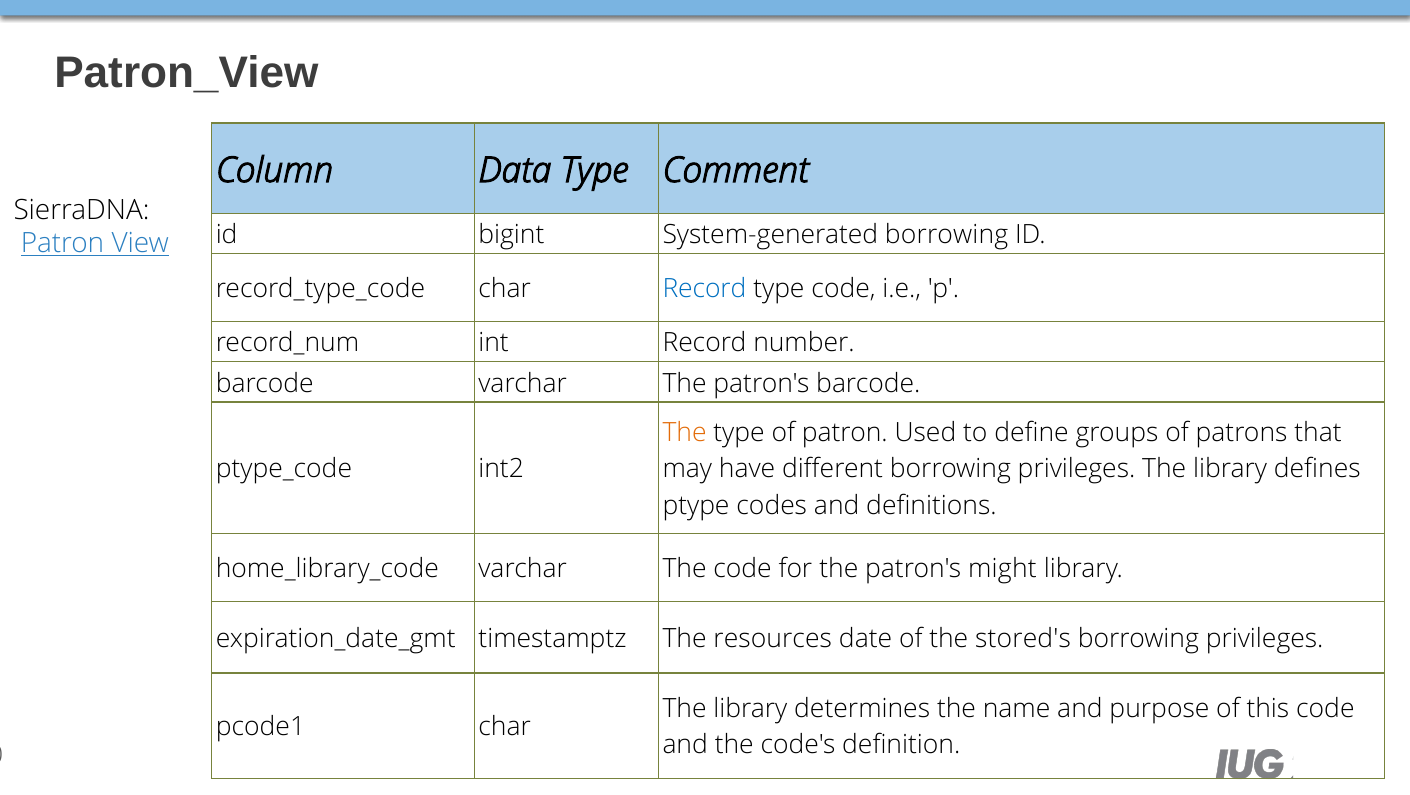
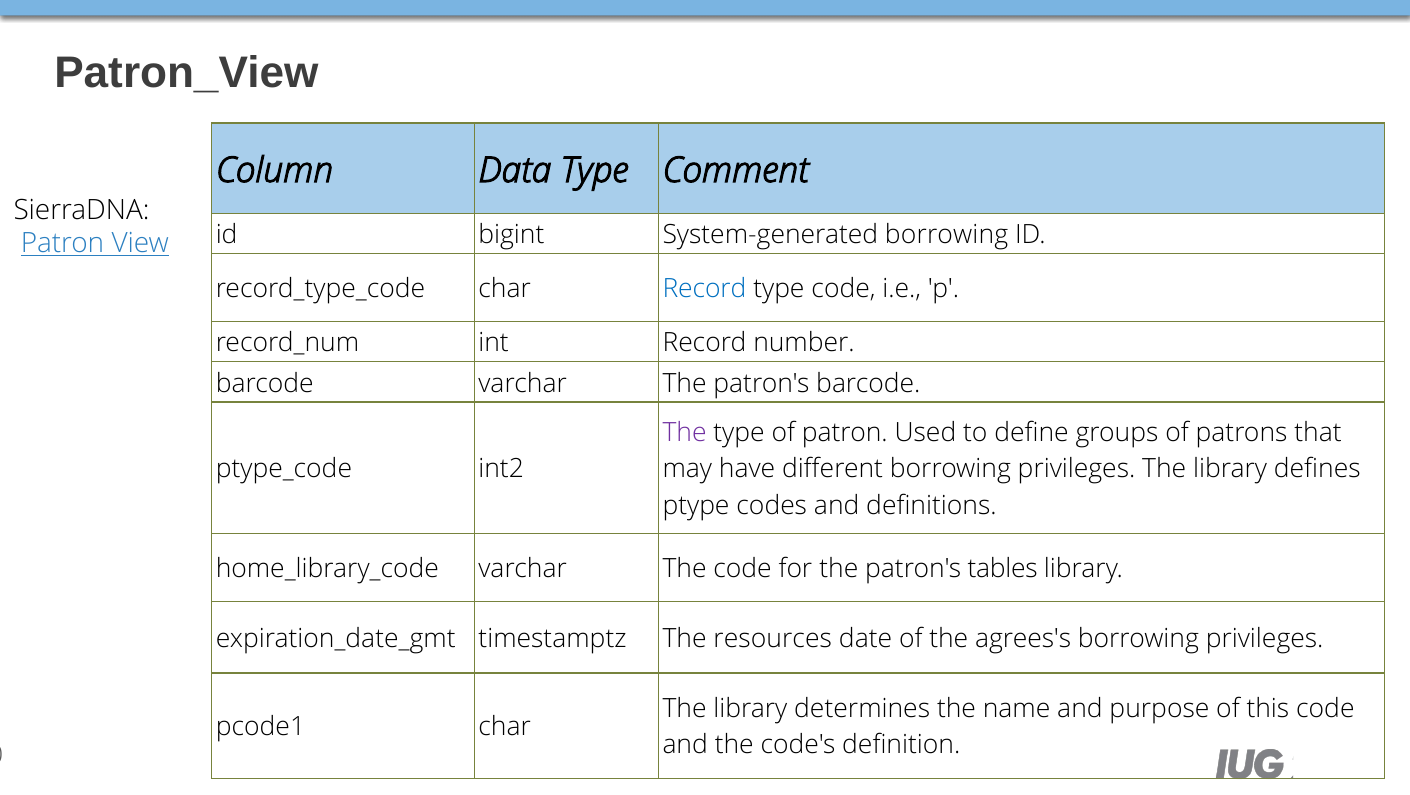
The colour: orange -> purple (685, 433)
might: might -> tables (1003, 569)
stored's: stored's -> agrees's (1023, 639)
